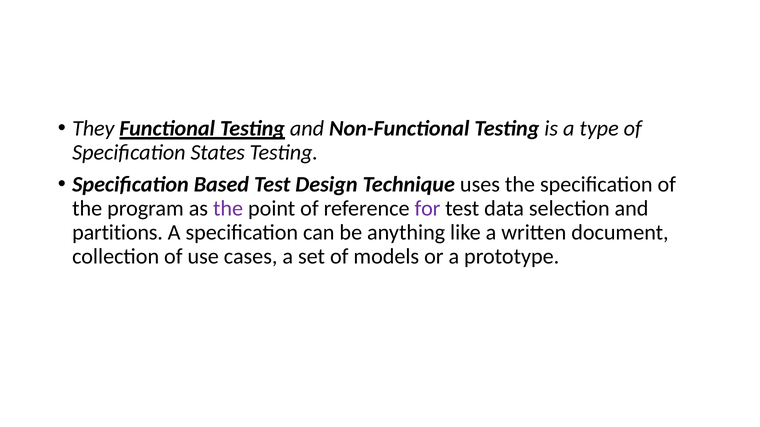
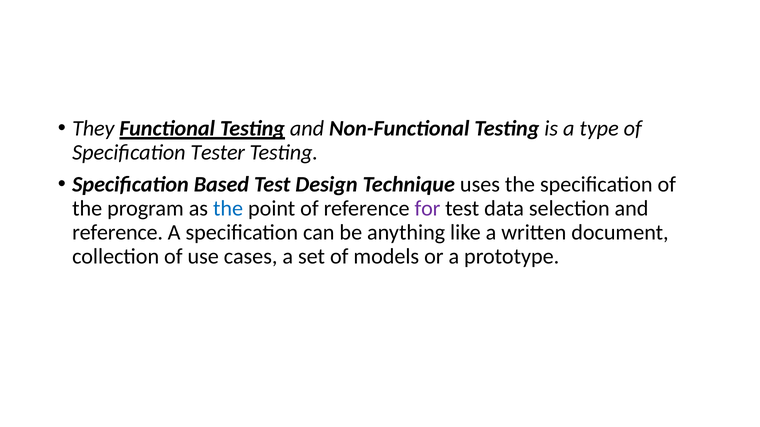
States: States -> Tester (218, 153)
the colour: purple -> blue (228, 209)
partitions: partitions -> reference (118, 233)
